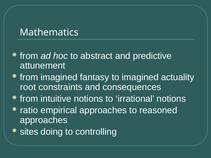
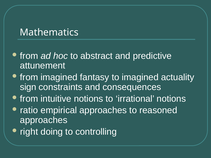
root: root -> sign (28, 87)
sites: sites -> right (29, 132)
